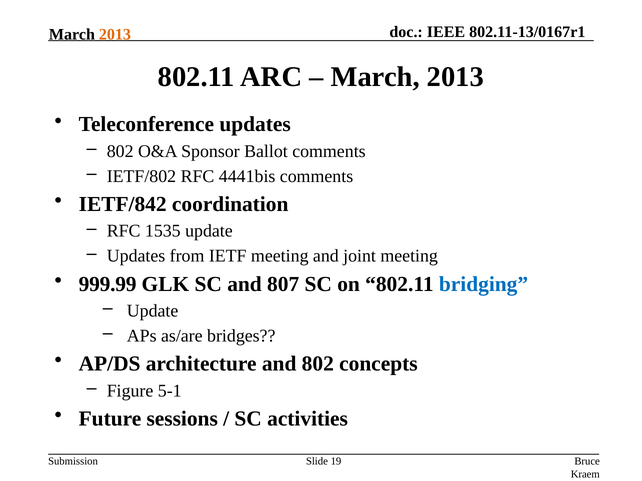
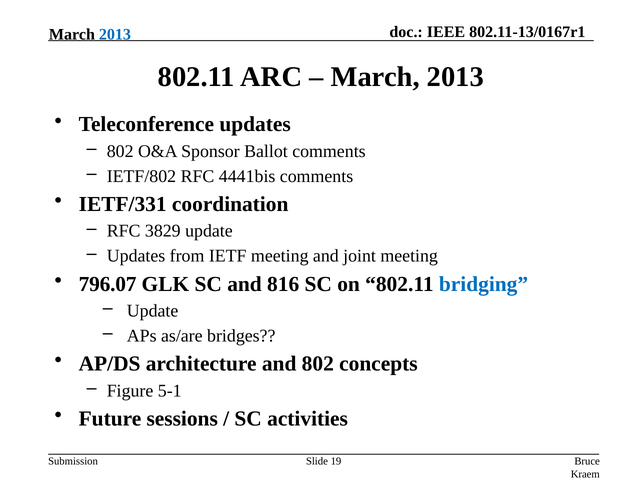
2013 colour: orange -> blue (115, 34)
IETF/842: IETF/842 -> IETF/331 (123, 204)
1535: 1535 -> 3829 (163, 231)
999.99: 999.99 -> 796.07 (108, 284)
807: 807 -> 816 (283, 284)
